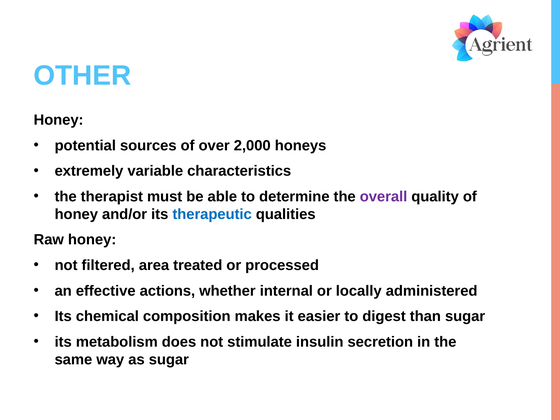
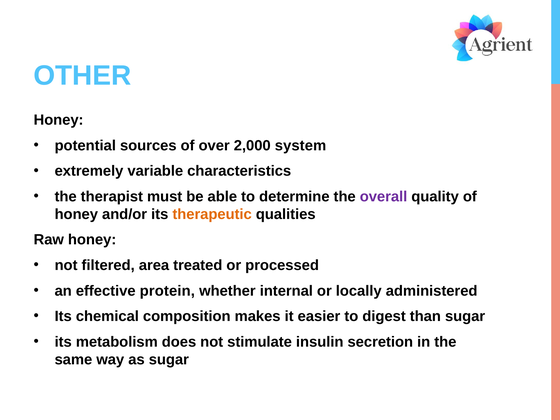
honeys: honeys -> system (301, 146)
therapeutic colour: blue -> orange (212, 214)
actions: actions -> protein (167, 291)
